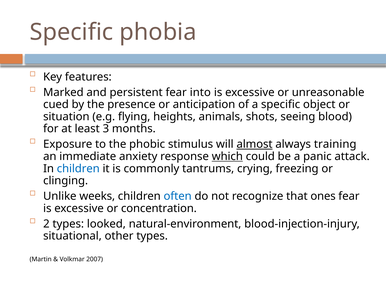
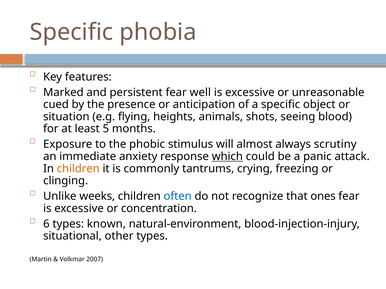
into: into -> well (200, 93)
3: 3 -> 5 (106, 129)
almost underline: present -> none (255, 145)
training: training -> scrutiny (335, 145)
children colour: blue -> orange (78, 169)
2: 2 -> 6 (46, 224)
looked: looked -> known (106, 224)
